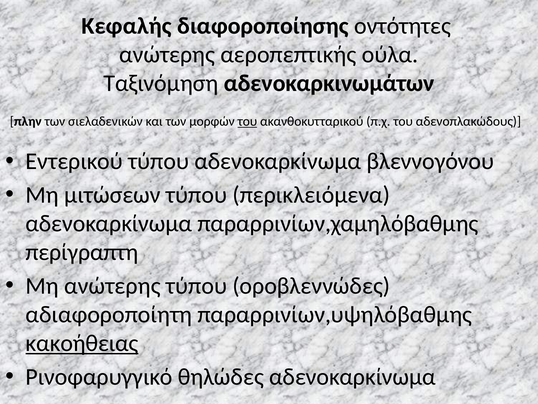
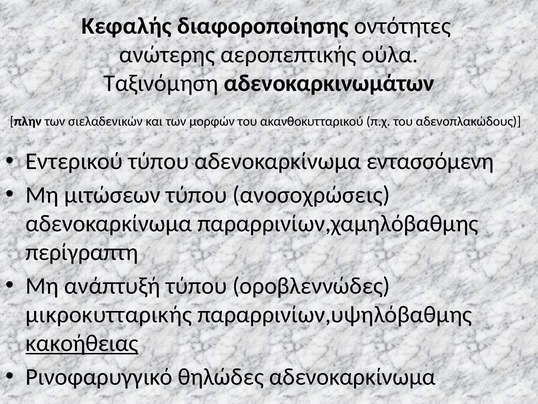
του underline: present -> none (247, 121)
βλεννογόνου: βλεννογόνου -> εντασσόμενη (430, 161)
περικλειόμενα: περικλειόμενα -> ανοσοχρώσεις (311, 195)
Μη ανώτερης: ανώτερης -> ανάπτυξή (112, 286)
αδιαφοροποίητη: αδιαφοροποίητη -> μικροκυτταρικής (109, 314)
